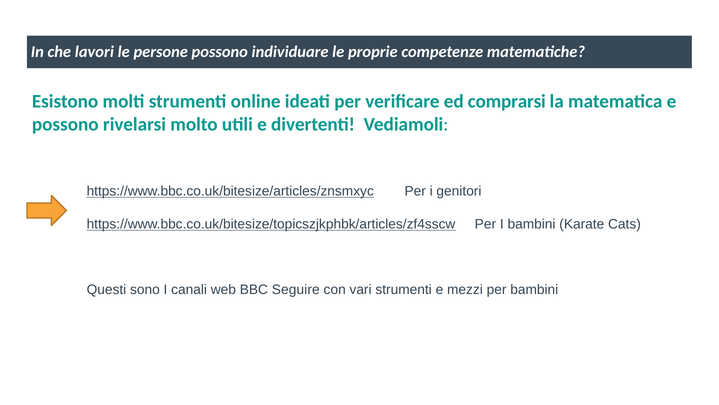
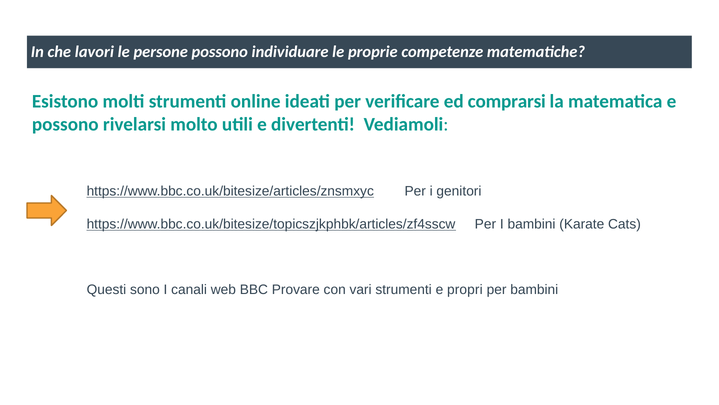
Seguire: Seguire -> Provare (296, 290)
mezzi: mezzi -> propri (465, 290)
